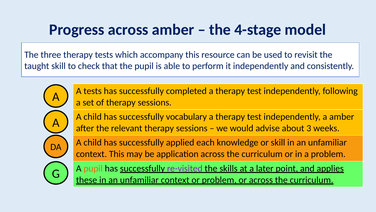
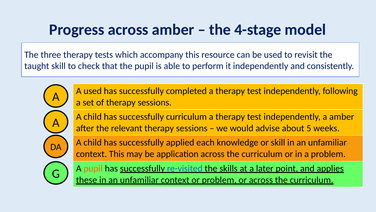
A tests: tests -> used (93, 91)
successfully vocabulary: vocabulary -> curriculum (186, 117)
3: 3 -> 5 (309, 128)
re-visited colour: purple -> blue (185, 168)
